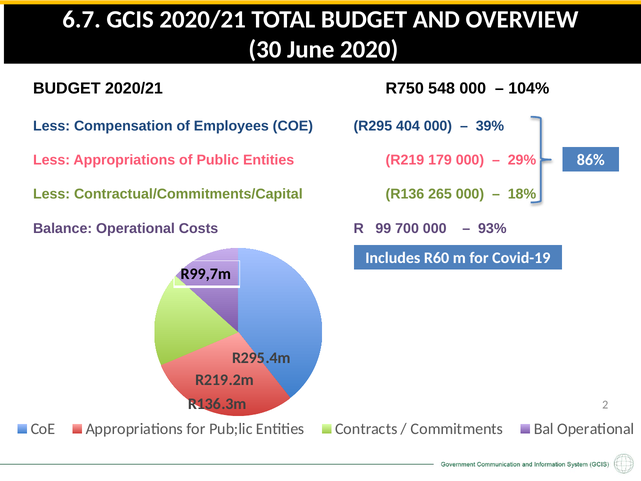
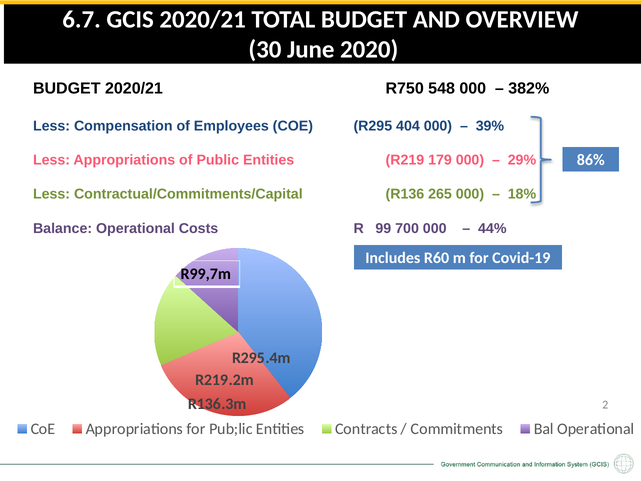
104%: 104% -> 382% (529, 89)
93%: 93% -> 44% (492, 228)
